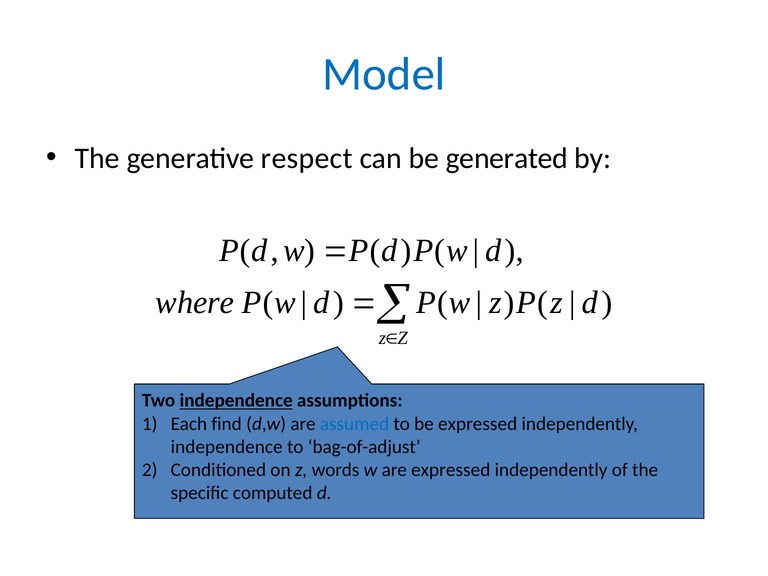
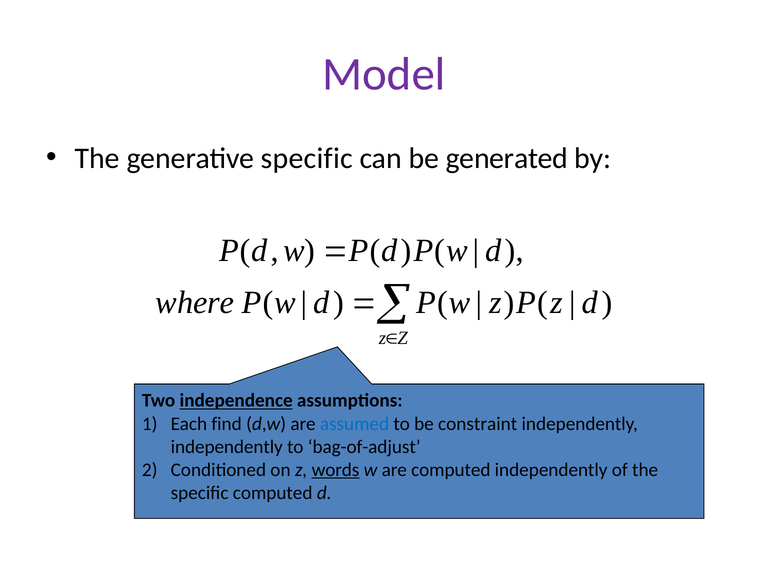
Model colour: blue -> purple (384, 74)
generative respect: respect -> specific (307, 158)
be expressed: expressed -> constraint (478, 424)
independence: independence -> independently (227, 447)
words underline: none -> present (336, 470)
are expressed: expressed -> computed (451, 470)
